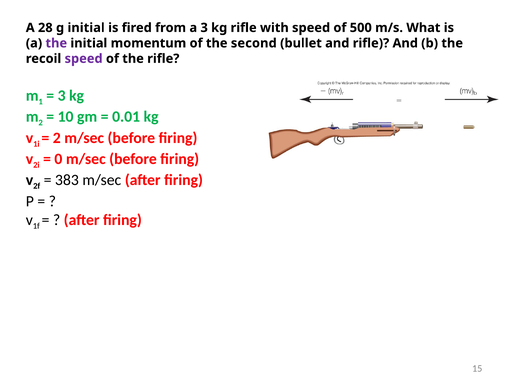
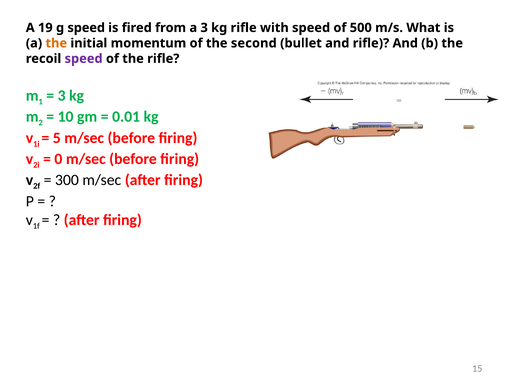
28: 28 -> 19 (45, 28)
g initial: initial -> speed (86, 28)
the colour: purple -> orange (56, 43)
2: 2 -> 5 (57, 138)
383: 383 -> 300 (67, 180)
